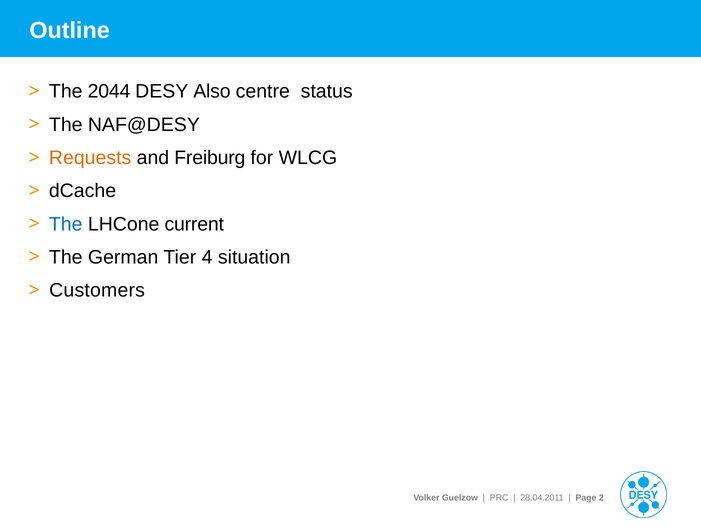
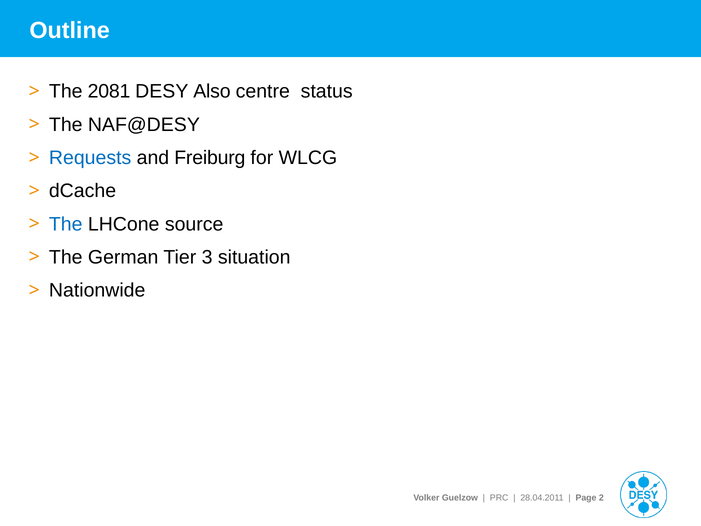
2044: 2044 -> 2081 (109, 92)
Requests colour: orange -> blue (90, 158)
current: current -> source (194, 224)
4: 4 -> 3 (207, 257)
Customers: Customers -> Nationwide (97, 290)
